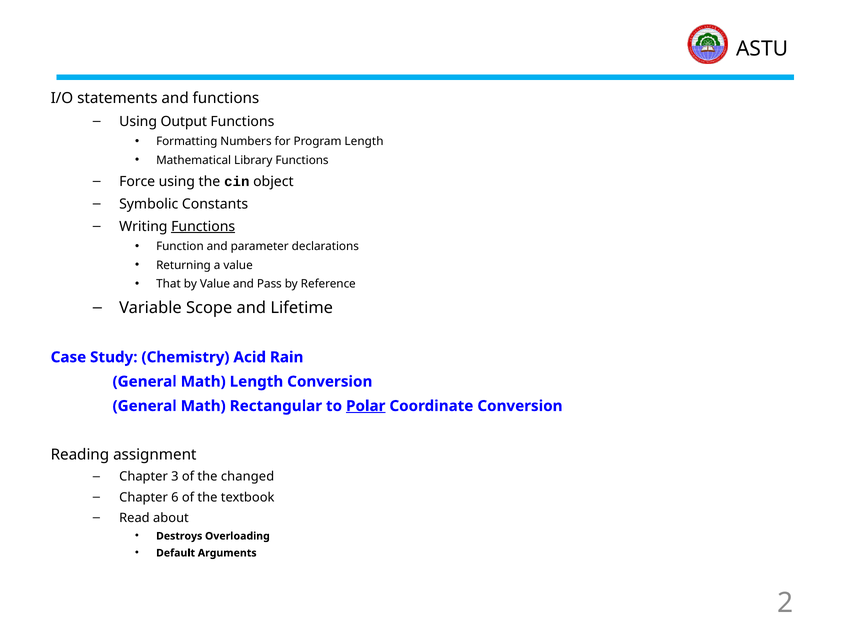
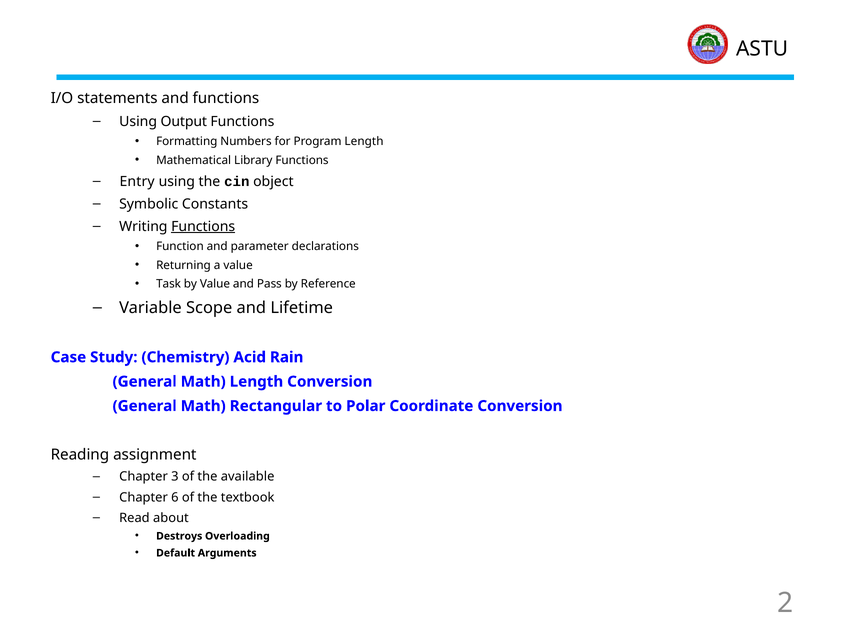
Force: Force -> Entry (137, 181)
That: That -> Task (169, 284)
Polar underline: present -> none (366, 406)
changed: changed -> available (248, 477)
